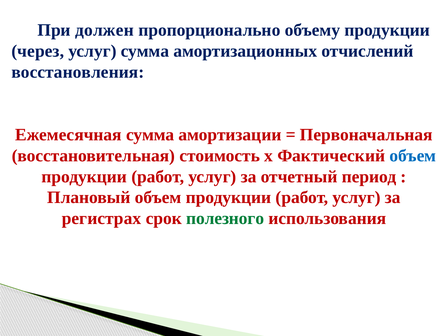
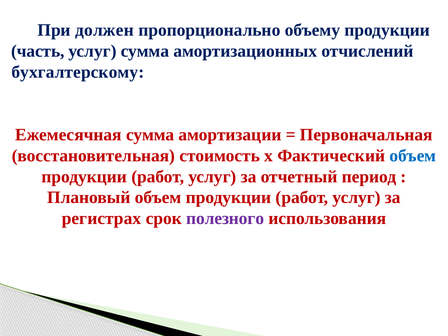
через: через -> часть (38, 51)
восстановления: восстановления -> бухгалтерскому (78, 72)
полезного colour: green -> purple (225, 218)
